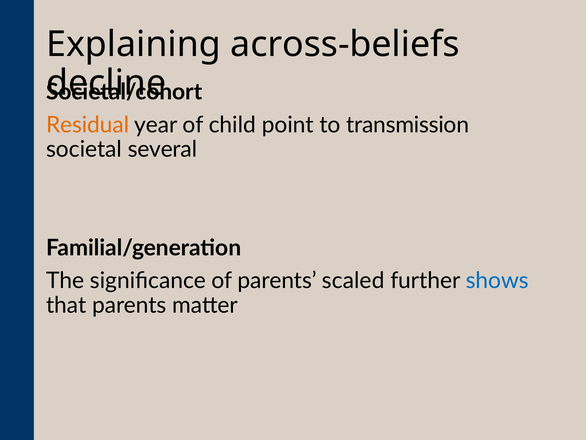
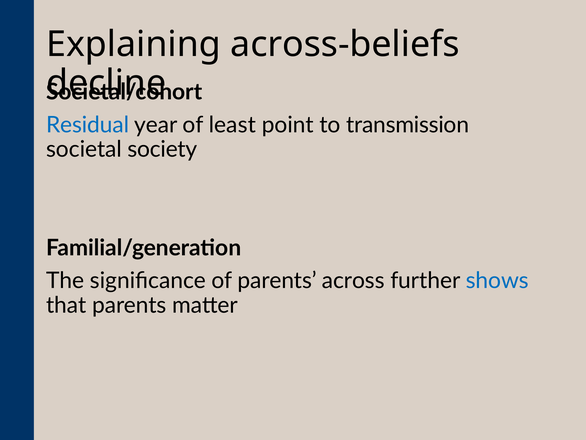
Residual colour: orange -> blue (88, 125)
child: child -> least (232, 125)
several: several -> society (162, 149)
scaled: scaled -> across (353, 280)
